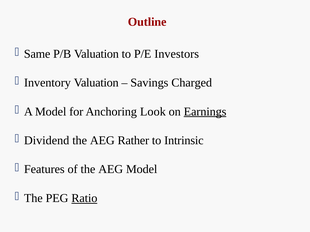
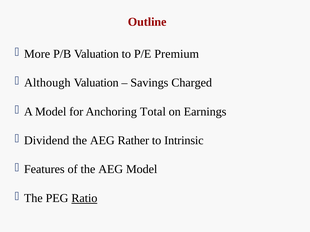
Same: Same -> More (37, 54)
Investors: Investors -> Premium (177, 54)
Inventory: Inventory -> Although (47, 83)
Look: Look -> Total (153, 112)
Earnings underline: present -> none (205, 112)
